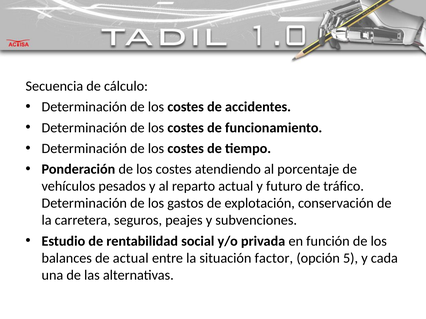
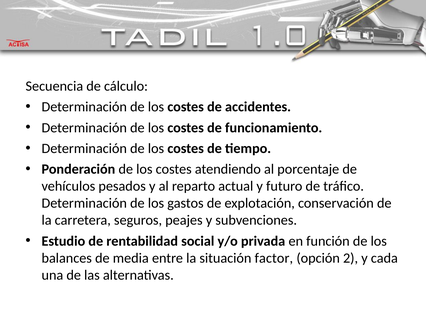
de actual: actual -> media (131, 259)
5: 5 -> 2 (351, 259)
